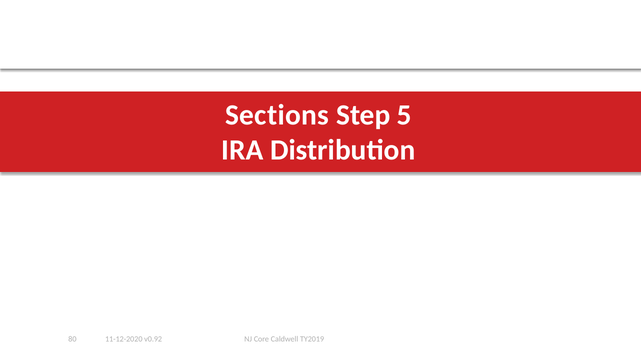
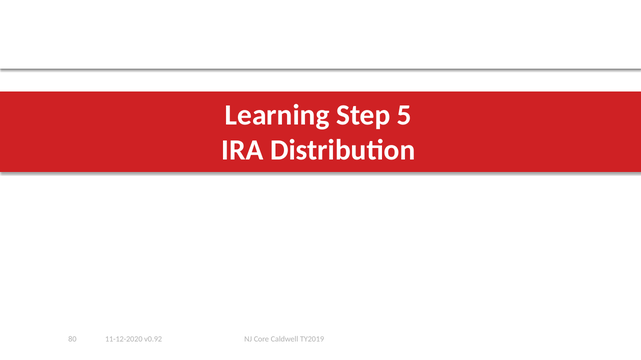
Sections: Sections -> Learning (277, 115)
